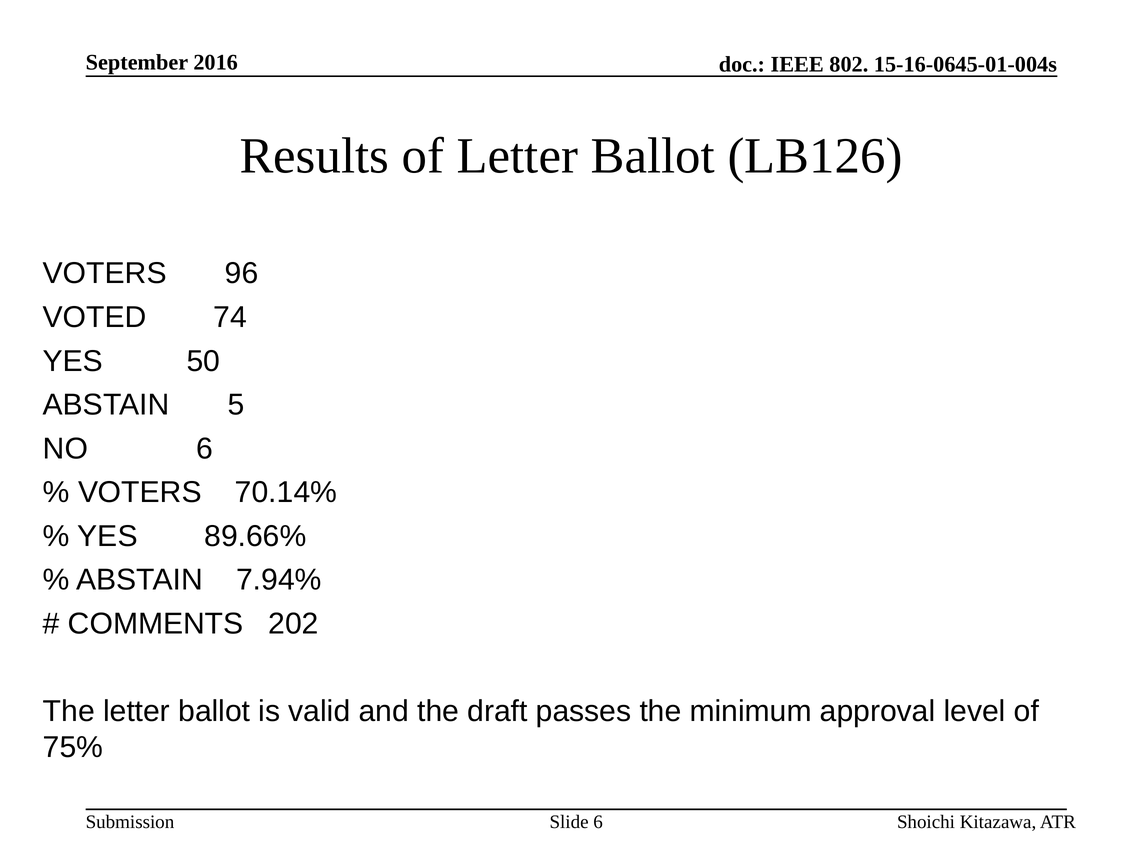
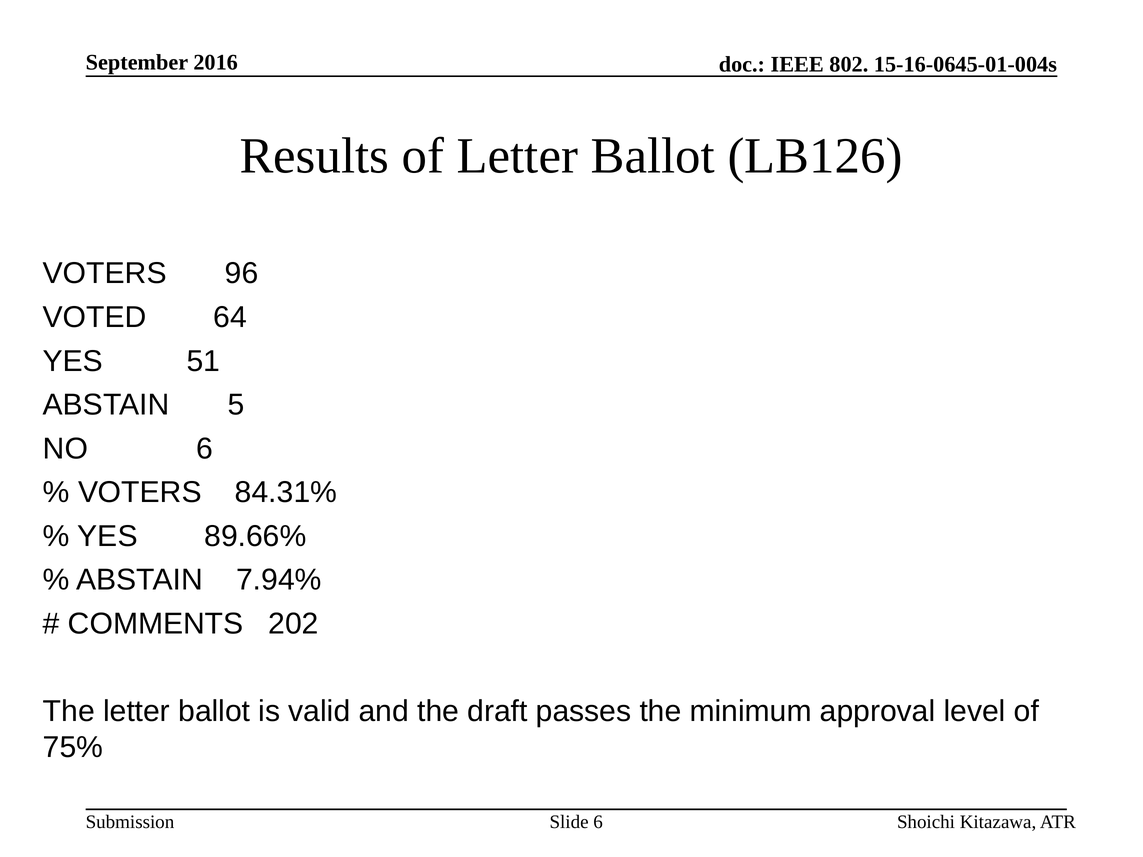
74: 74 -> 64 (230, 317)
50: 50 -> 51 (203, 361)
70.14%: 70.14% -> 84.31% (286, 493)
